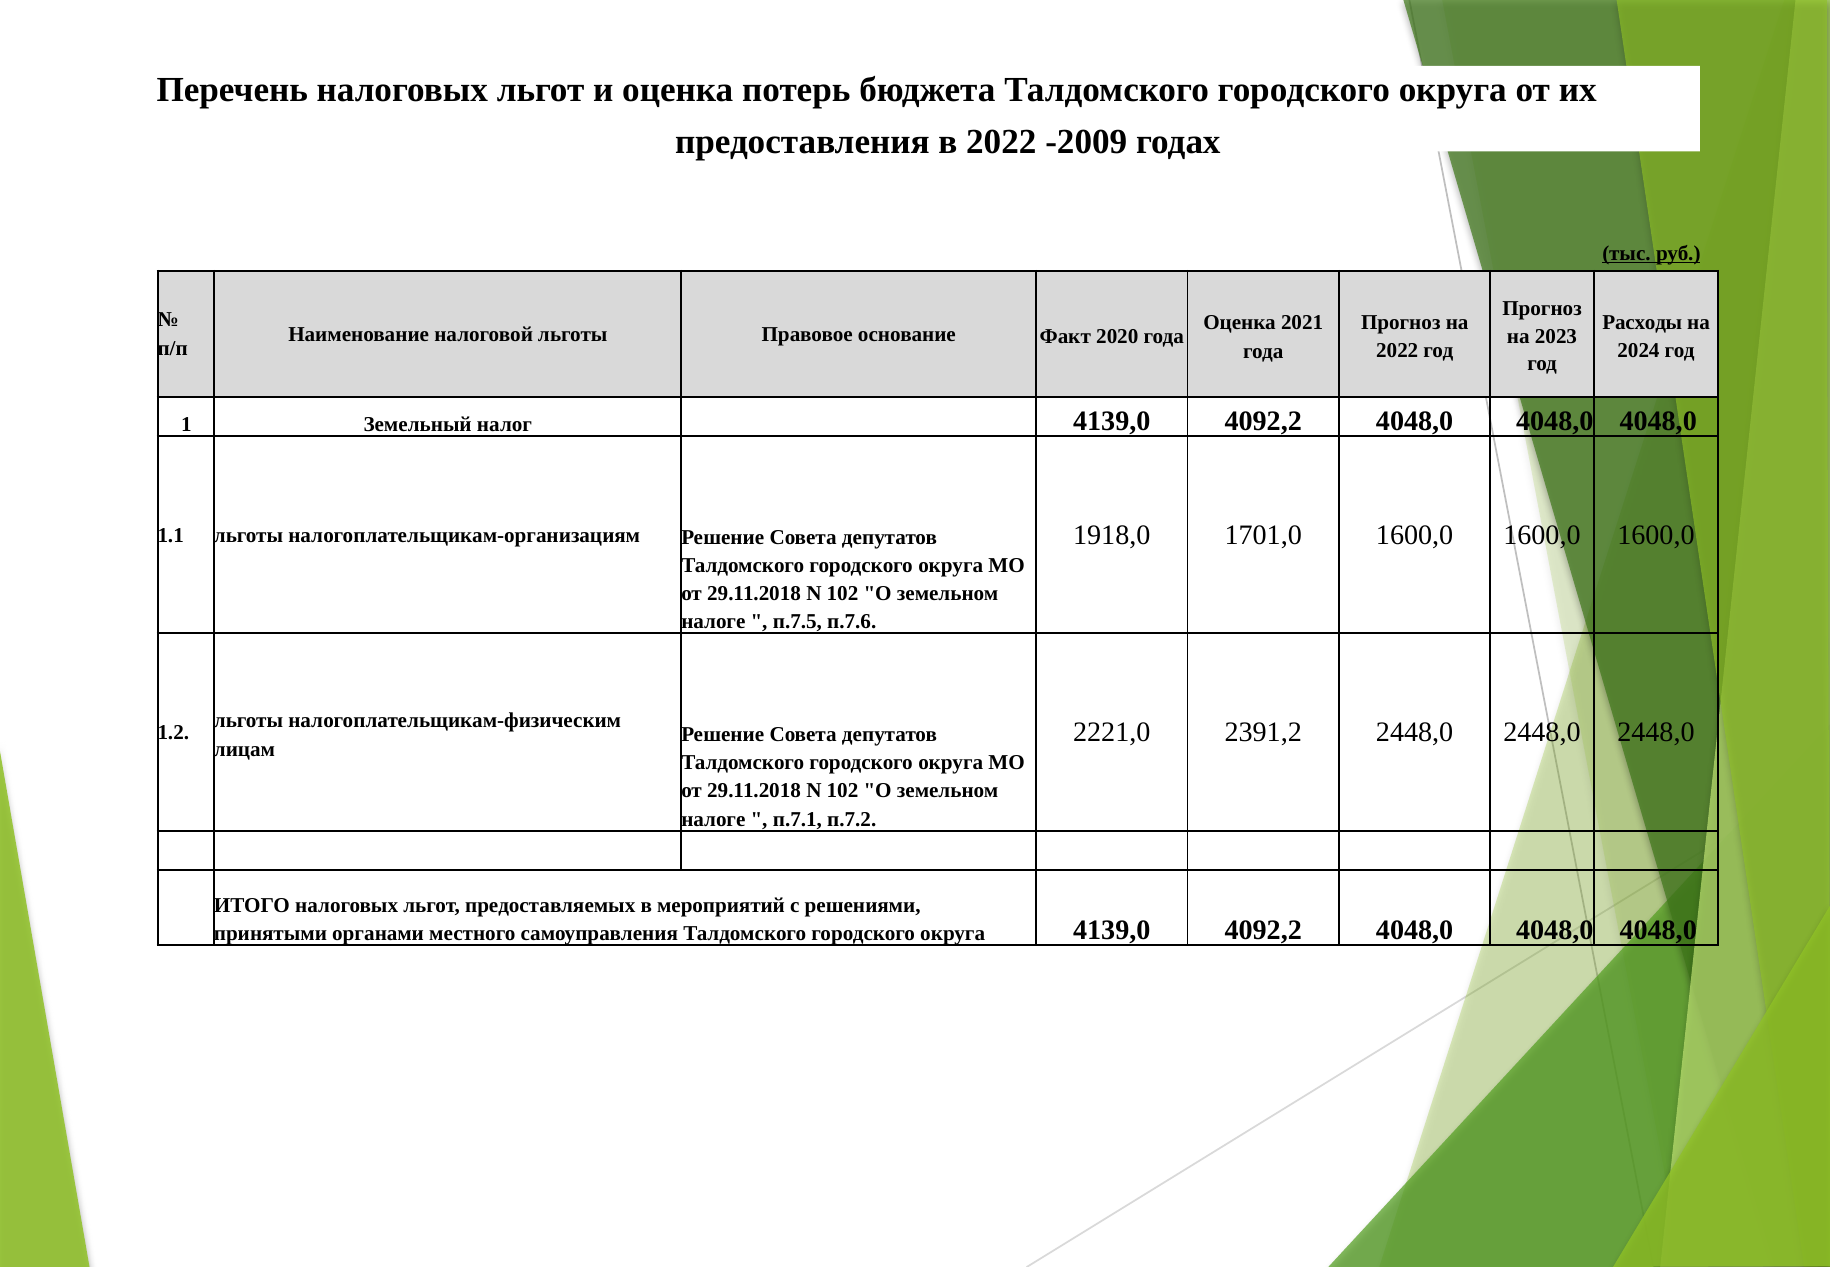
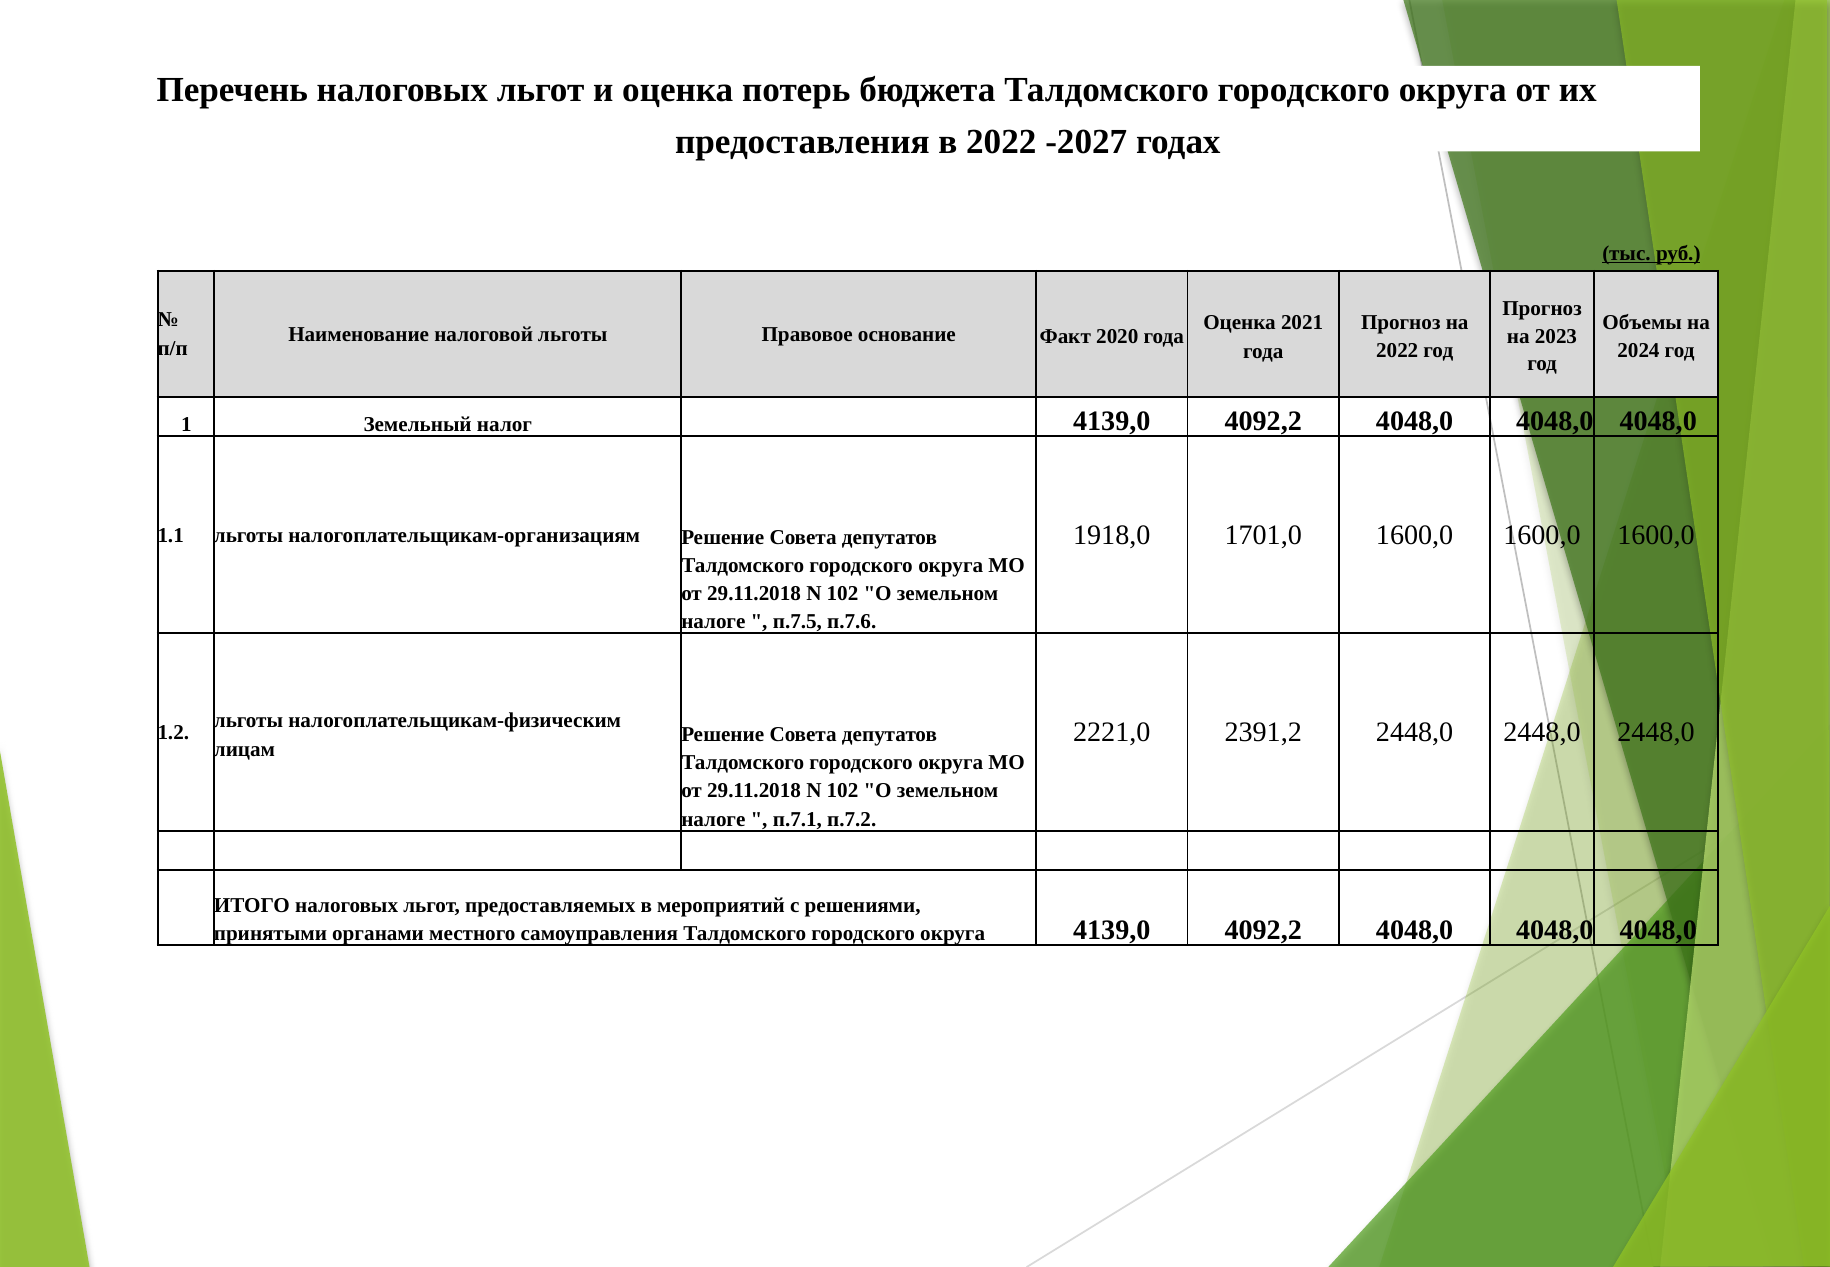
-2009: -2009 -> -2027 (1086, 142)
Расходы: Расходы -> Объемы (1642, 322)
